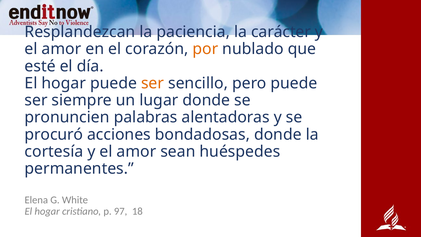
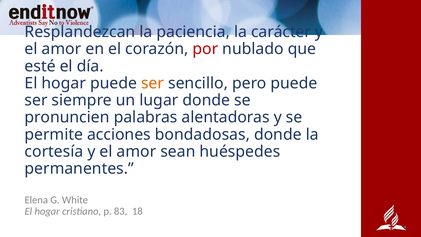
por colour: orange -> red (205, 49)
procuró: procuró -> permite (54, 134)
97: 97 -> 83 (121, 211)
